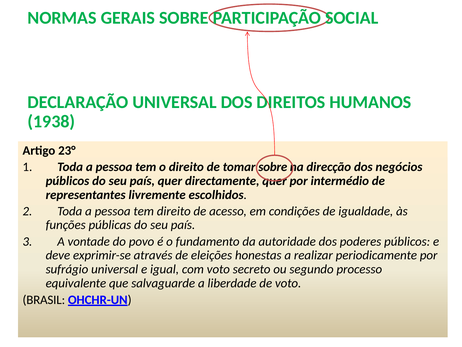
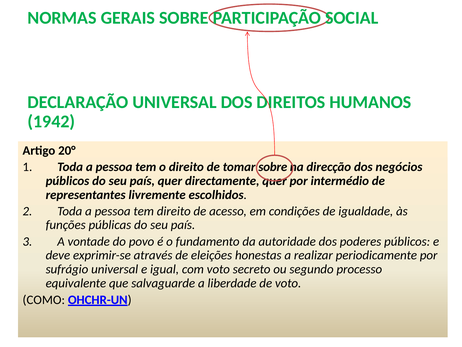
1938: 1938 -> 1942 (51, 121)
23°: 23° -> 20° (67, 150)
BRASIL: BRASIL -> COMO (44, 299)
